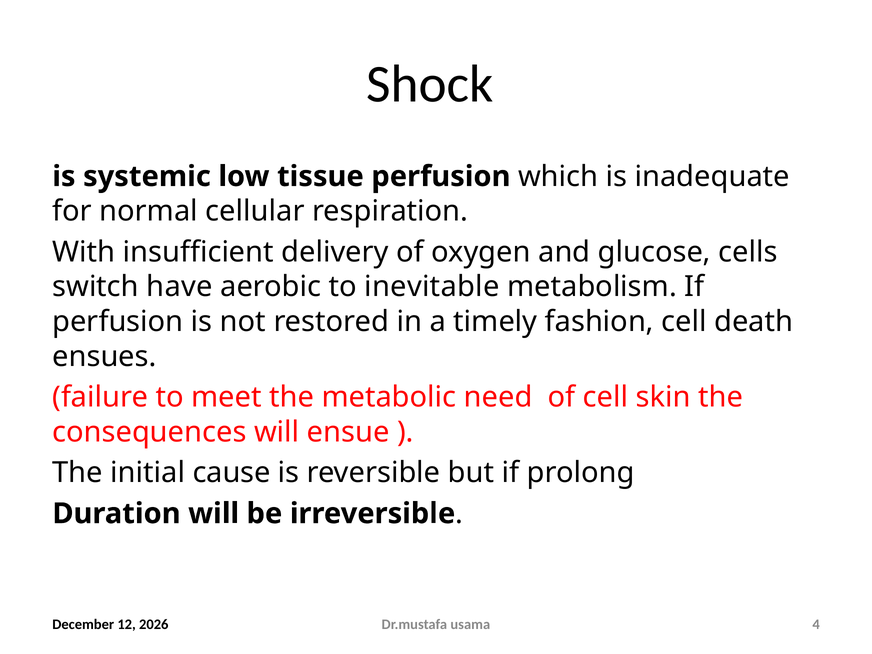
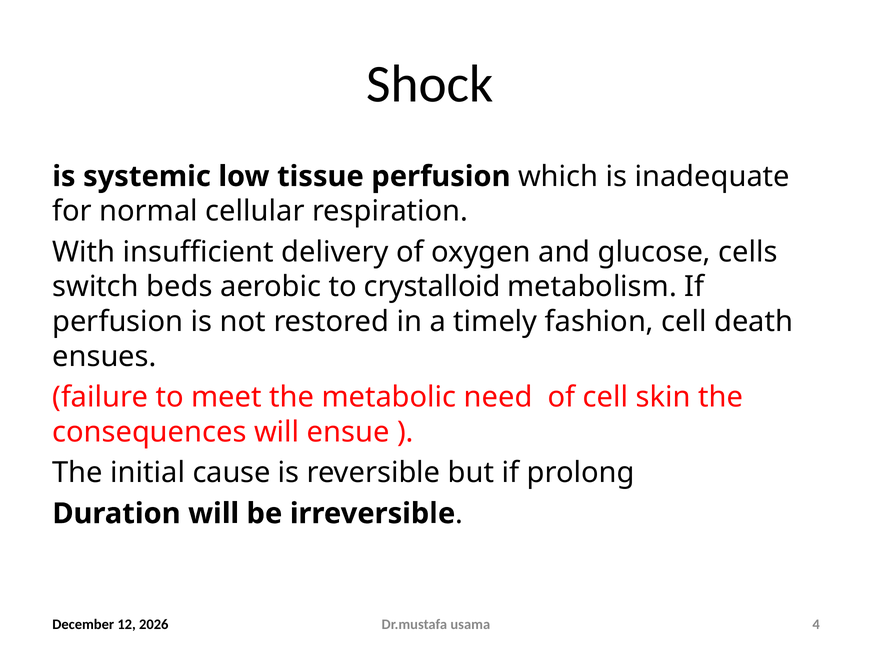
have: have -> beds (180, 287)
inevitable: inevitable -> crystalloid (432, 287)
